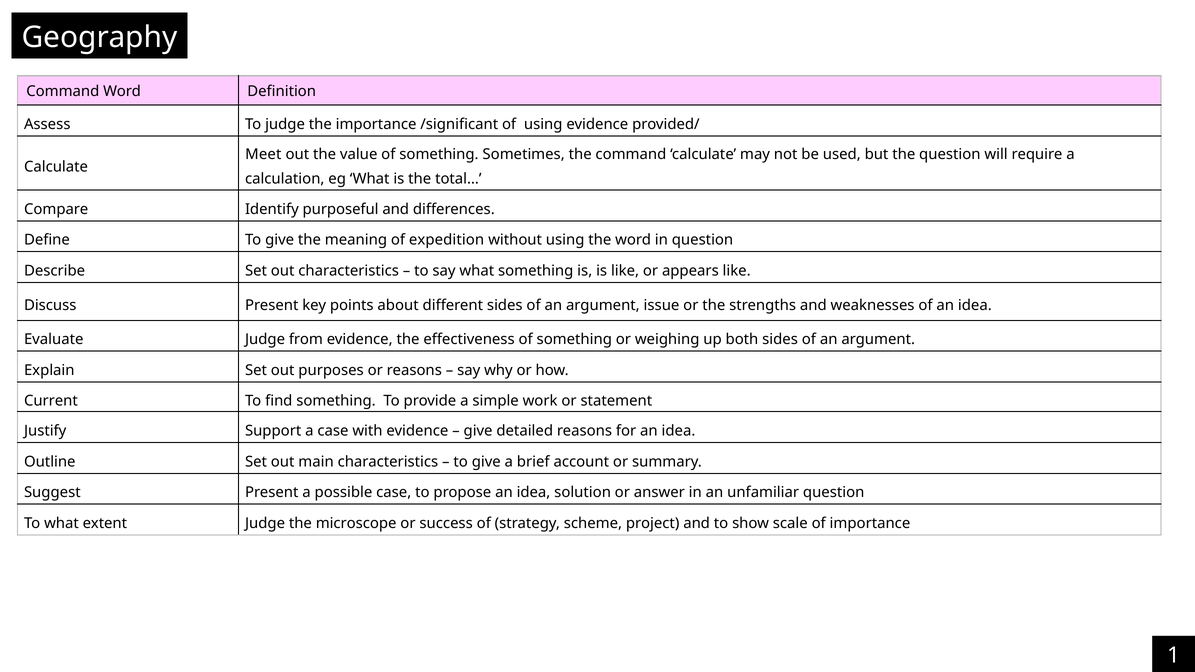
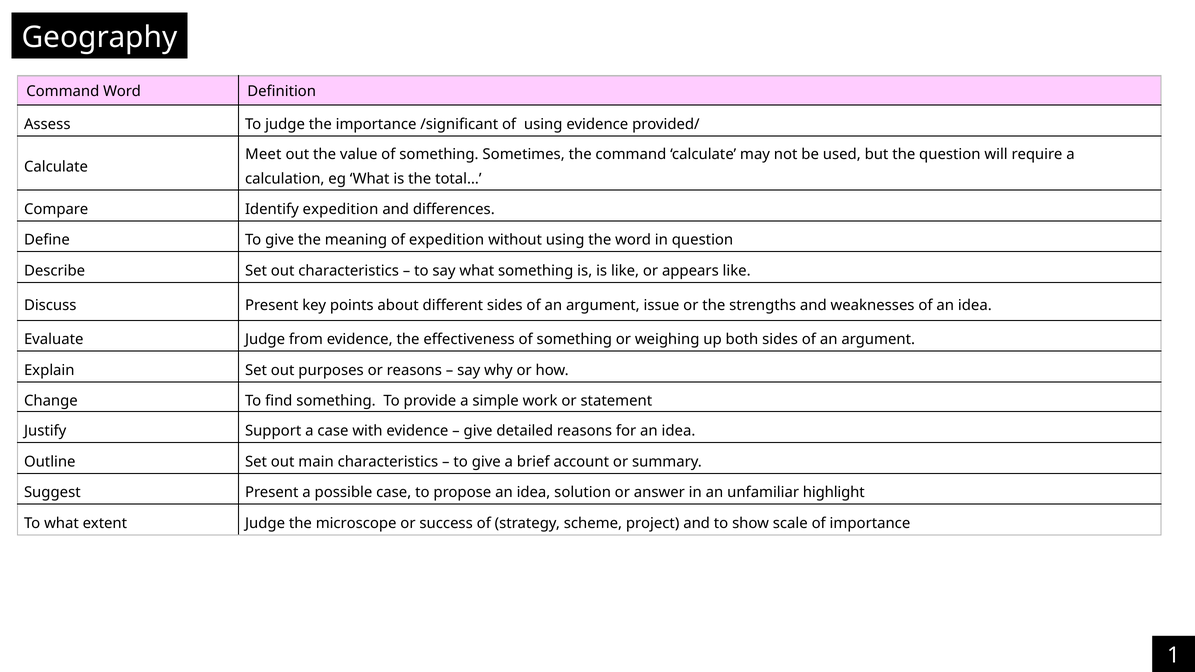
Identify purposeful: purposeful -> expedition (340, 209)
Current: Current -> Change (51, 401)
unfamiliar question: question -> highlight (834, 493)
